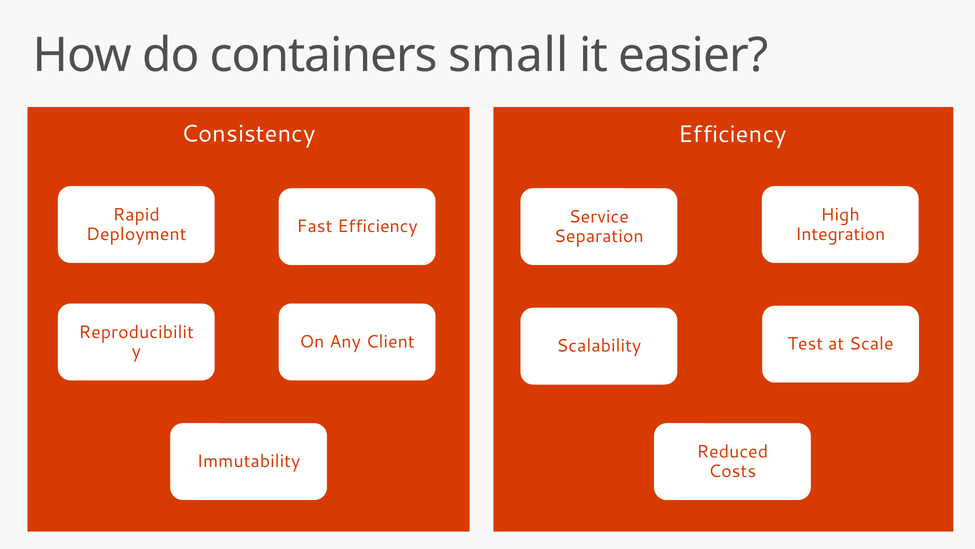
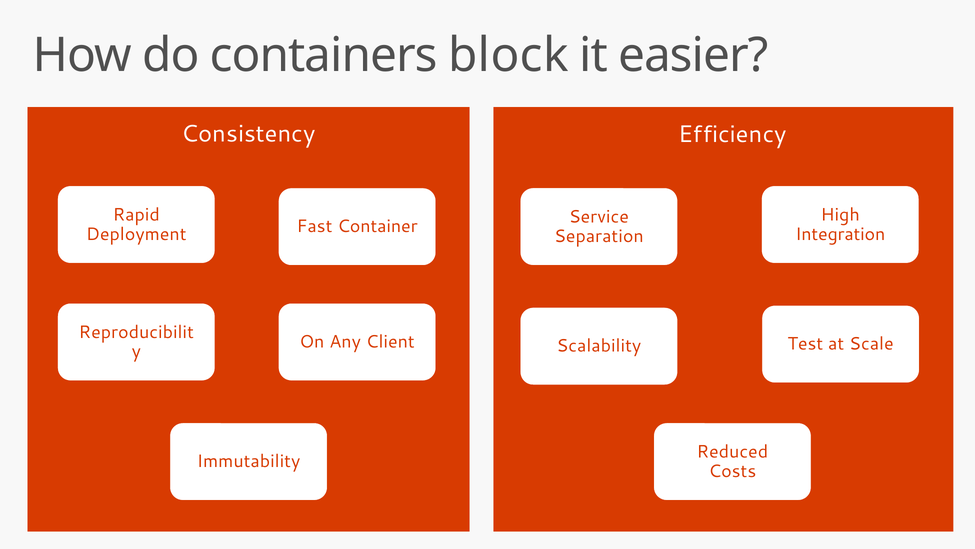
small: small -> block (508, 56)
Fast Efficiency: Efficiency -> Container (377, 226)
